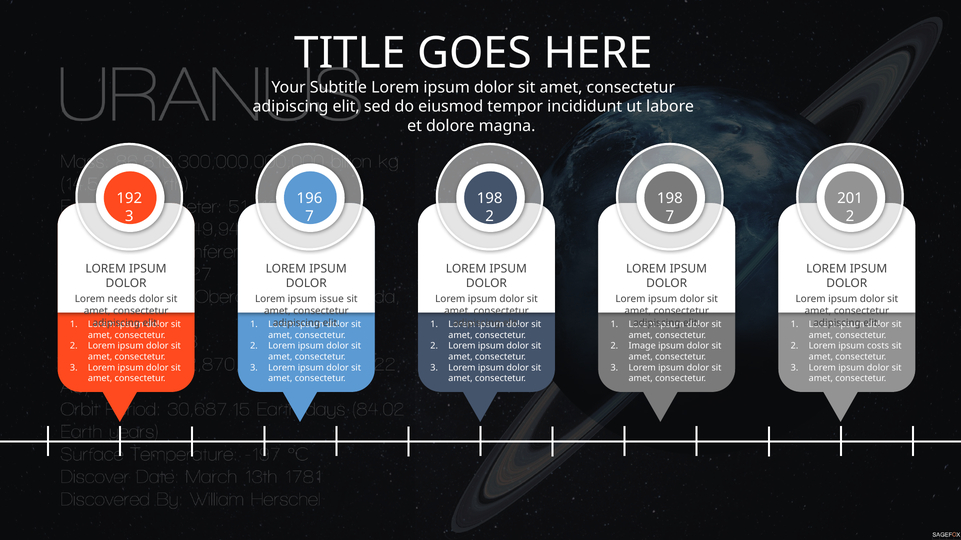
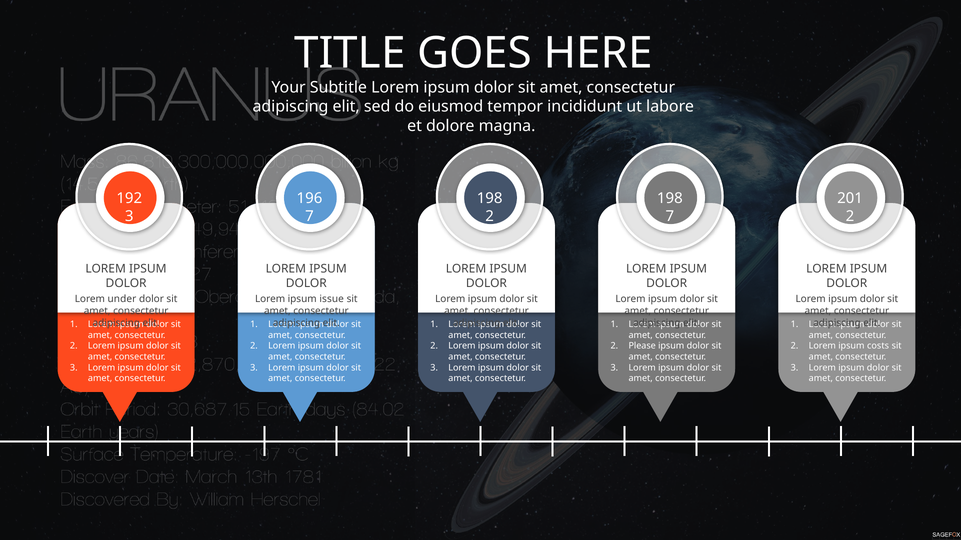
needs: needs -> under (122, 299)
Image: Image -> Please (642, 346)
